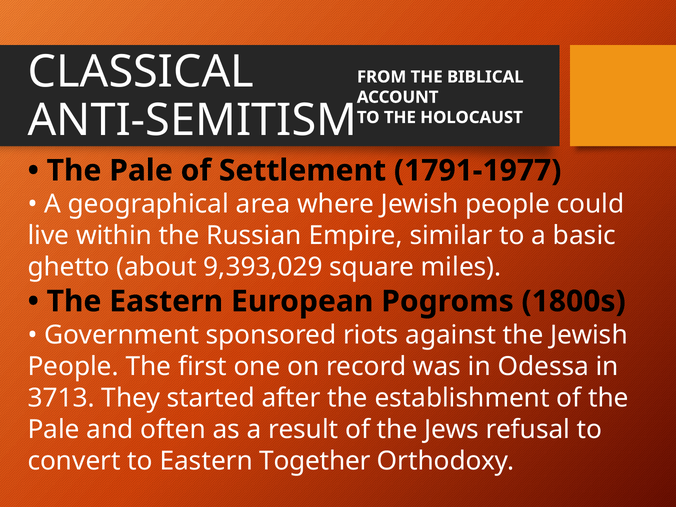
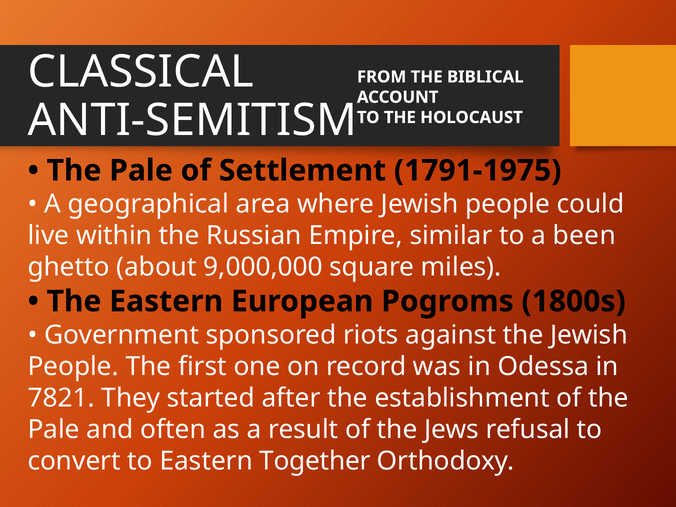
1791-1977: 1791-1977 -> 1791-1975 (478, 171)
basic: basic -> been (584, 236)
9,393,029: 9,393,029 -> 9,000,000 (263, 267)
3713: 3713 -> 7821 (61, 398)
